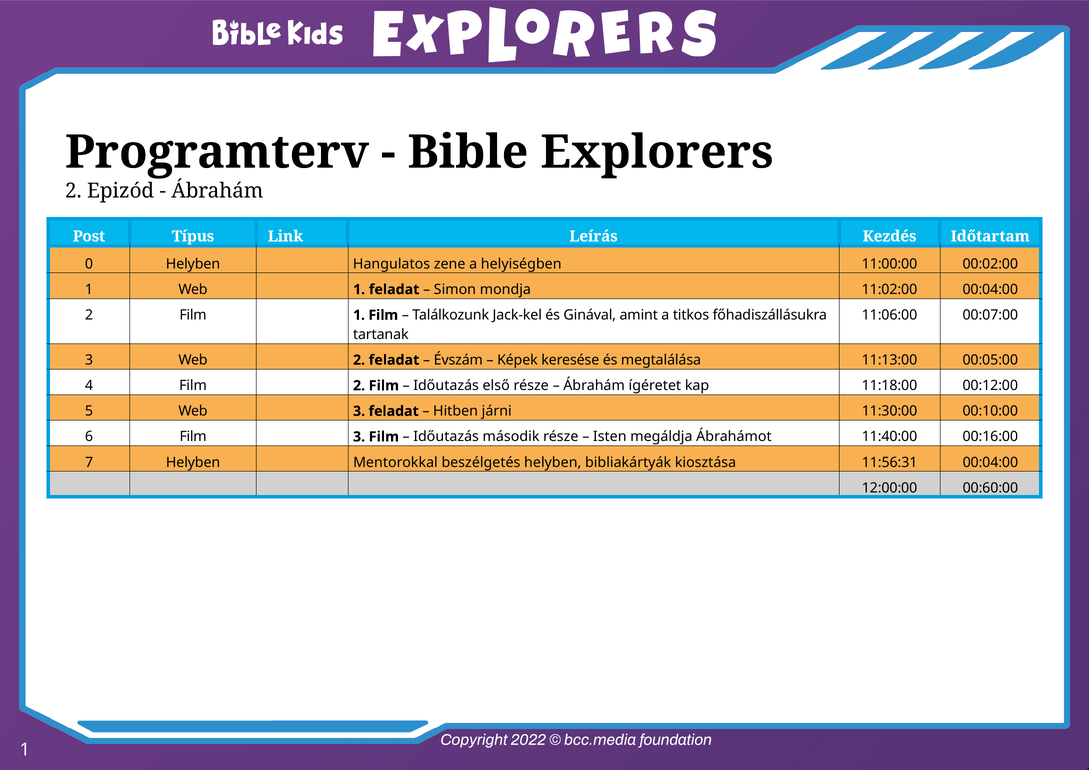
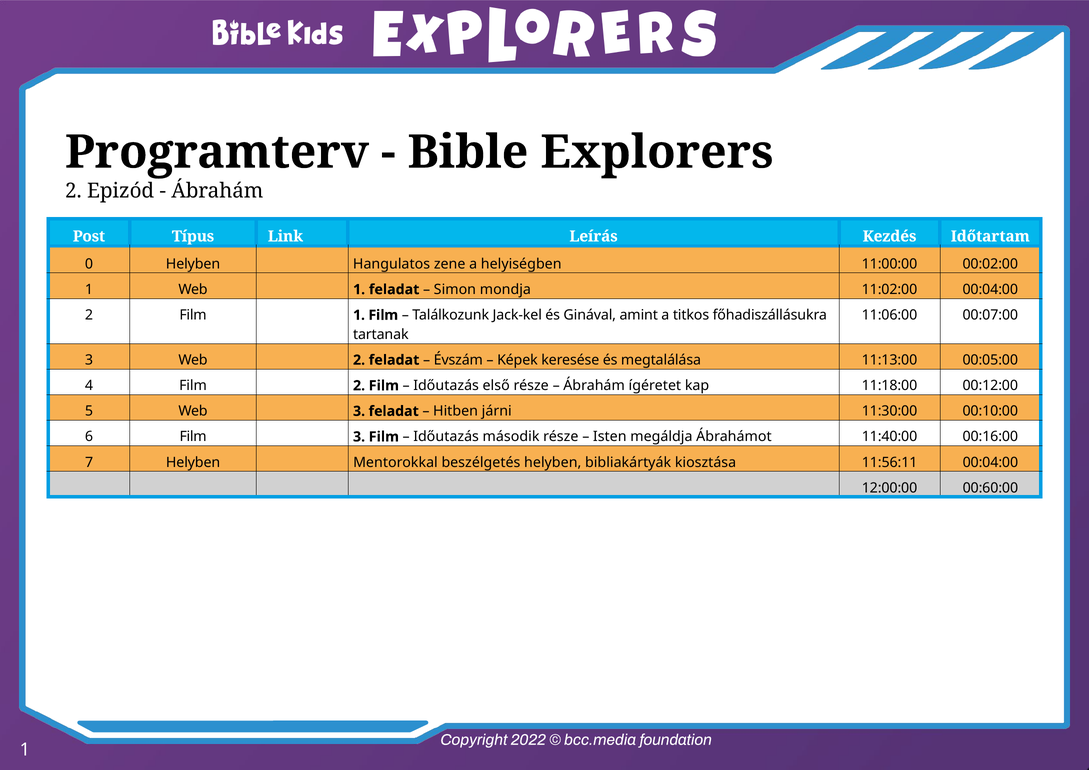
11:56:31: 11:56:31 -> 11:56:11 (890, 462)
